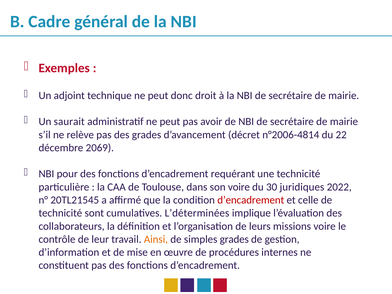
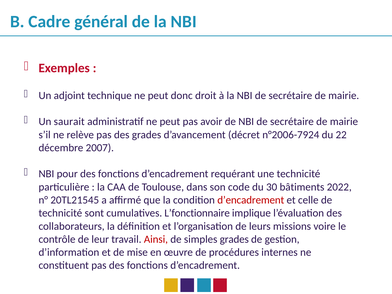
n°2006-4814: n°2006-4814 -> n°2006-7924 (291, 135)
2069: 2069 -> 2007 (100, 148)
son voire: voire -> code (239, 187)
juridiques: juridiques -> bâtiments (302, 187)
L’déterminées: L’déterminées -> L’fonctionnaire (197, 213)
Ainsi colour: orange -> red (156, 239)
